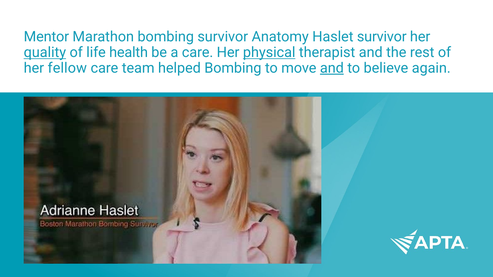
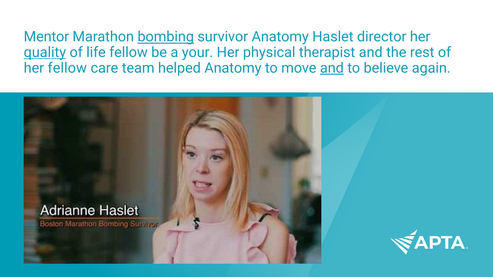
bombing underline: none -> present (166, 37)
Haslet survivor: survivor -> director (382, 37)
life health: health -> fellow (129, 52)
a care: care -> your (198, 52)
physical underline: present -> none (269, 52)
helped Bombing: Bombing -> Anatomy (233, 68)
